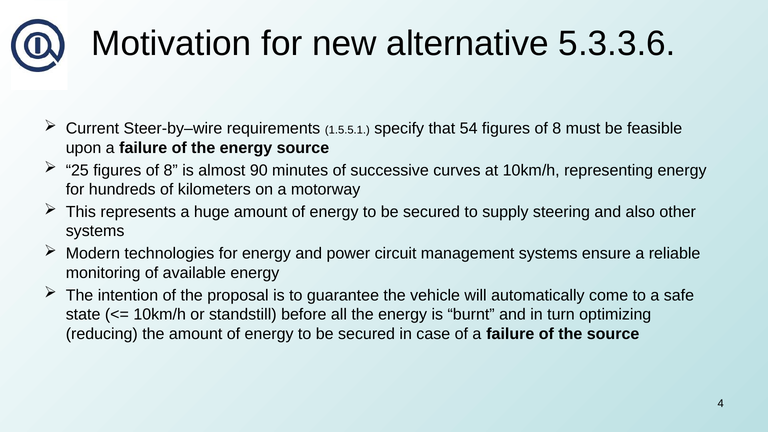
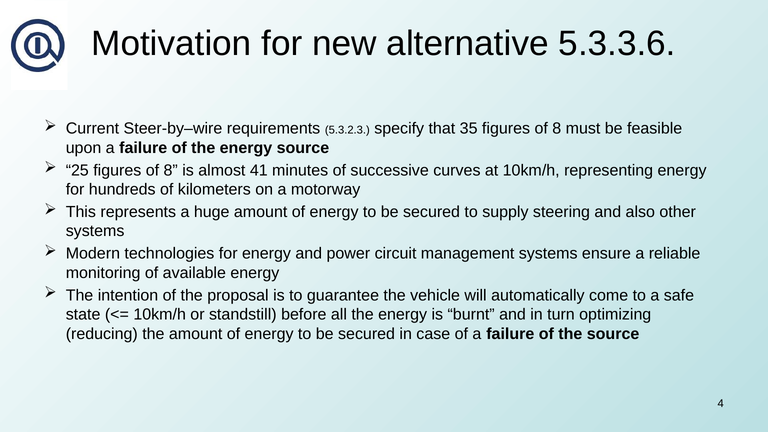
1.5.5.1: 1.5.5.1 -> 5.3.2.3 (347, 130)
54: 54 -> 35 (469, 129)
90: 90 -> 41 (259, 170)
